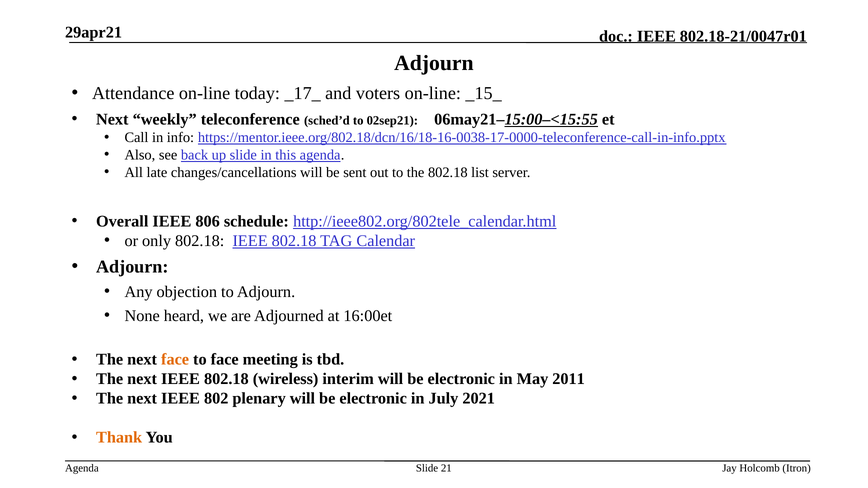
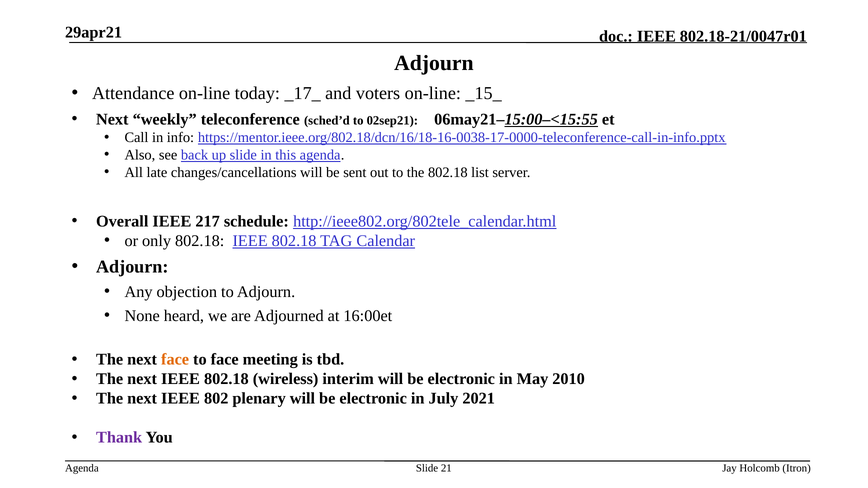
806: 806 -> 217 (208, 221)
2011: 2011 -> 2010 (569, 379)
Thank colour: orange -> purple (119, 438)
